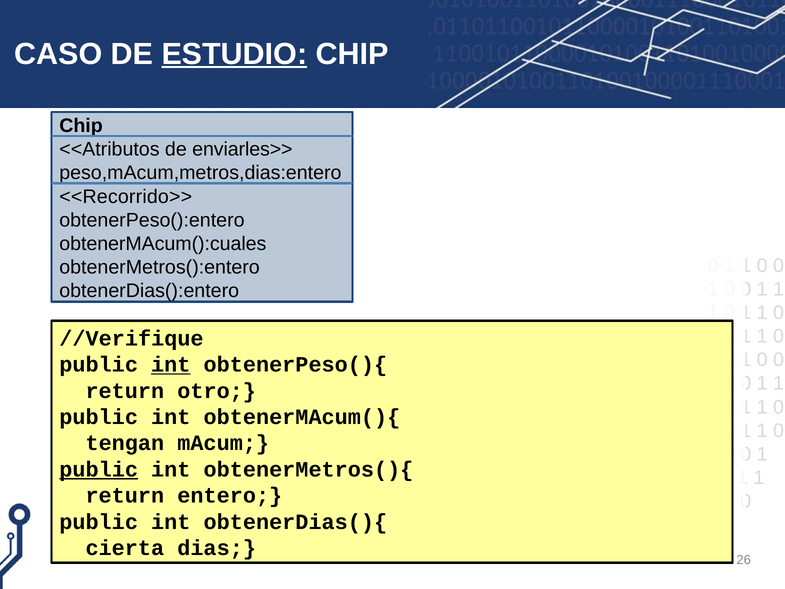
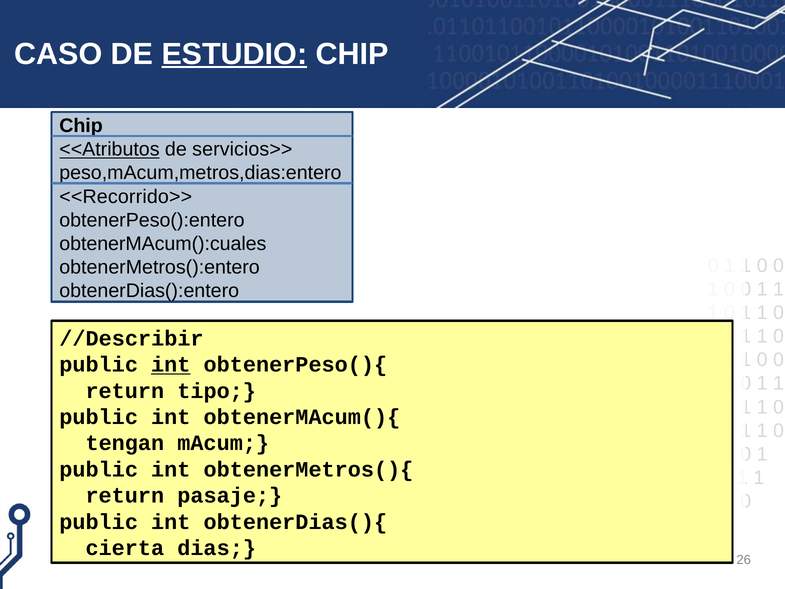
<<Atributos underline: none -> present (109, 149)
enviarles>>: enviarles>> -> servicios>> (242, 149)
//Verifique: //Verifique -> //Describir (131, 338)
otro: otro -> tipo (217, 391)
public underline: present -> none (99, 469)
entero: entero -> pasaje (230, 495)
